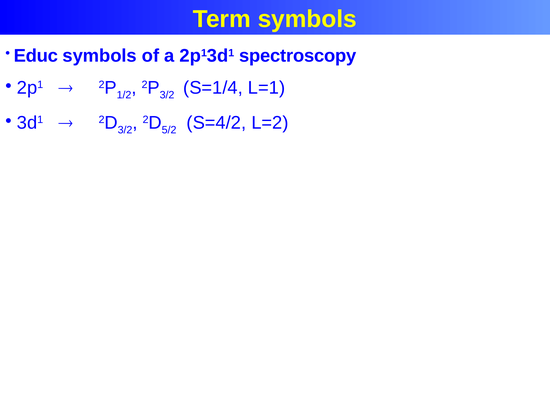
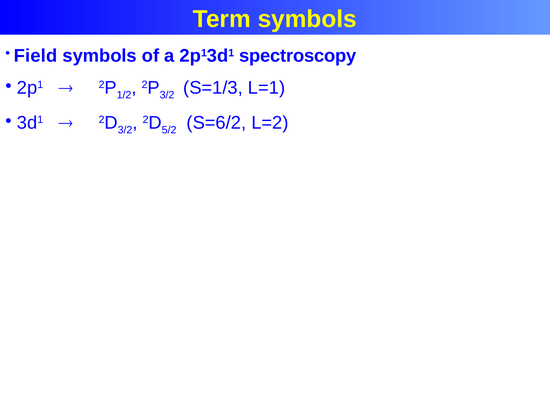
Educ: Educ -> Field (36, 56)
S=1/4: S=1/4 -> S=1/3 (213, 88)
S=4/2: S=4/2 -> S=6/2 (216, 123)
